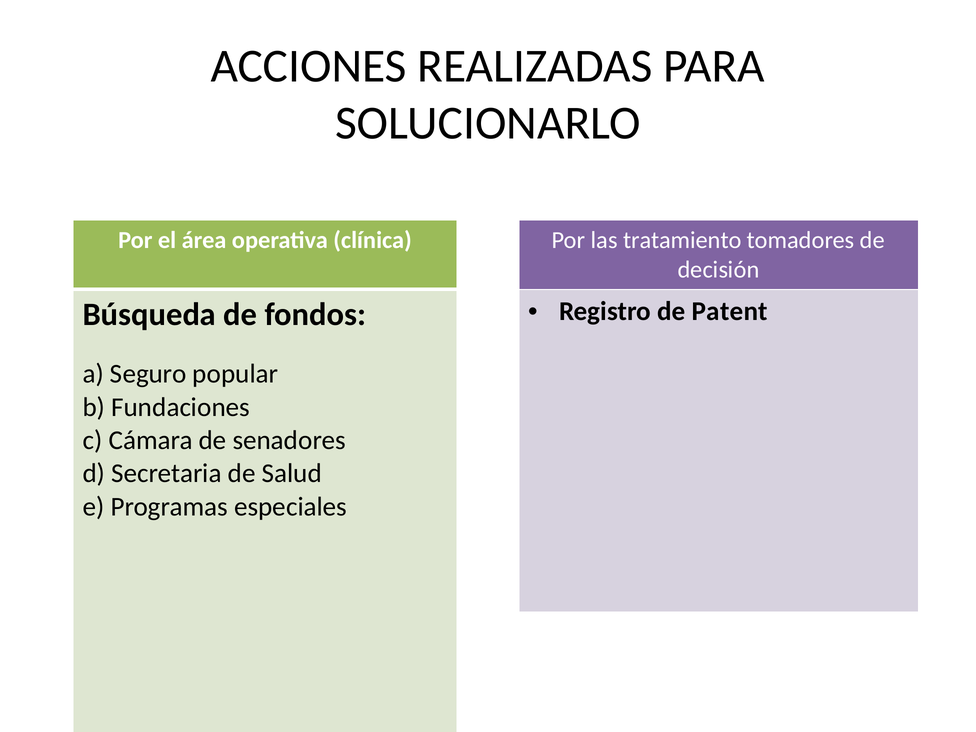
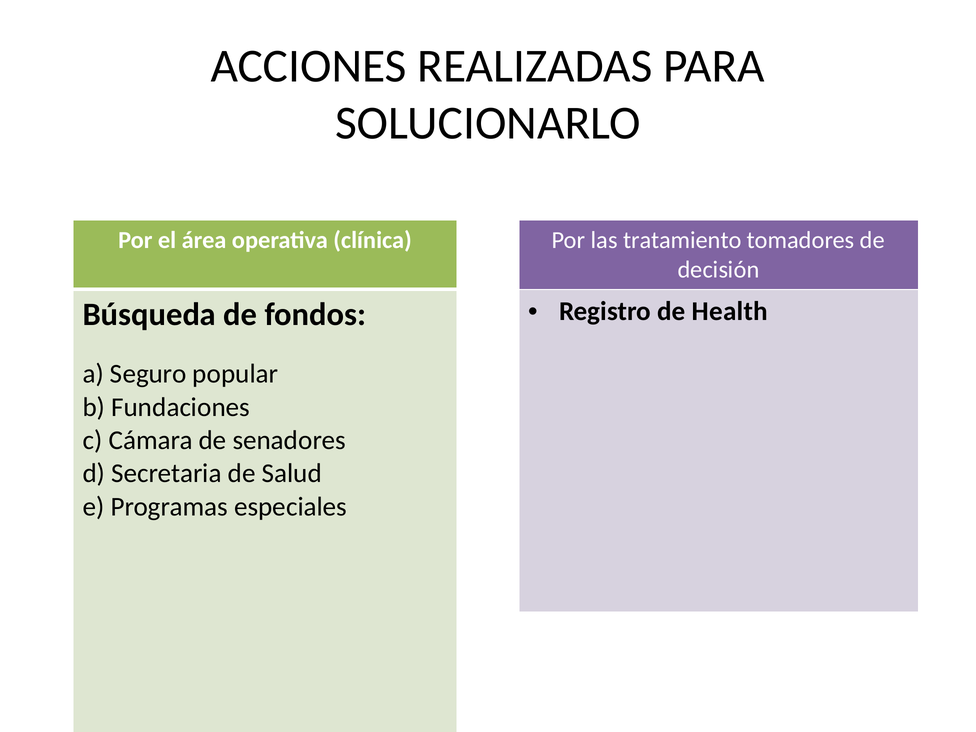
Patent: Patent -> Health (730, 311)
